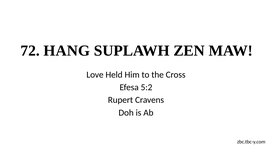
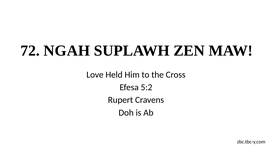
HANG: HANG -> NGAH (67, 51)
